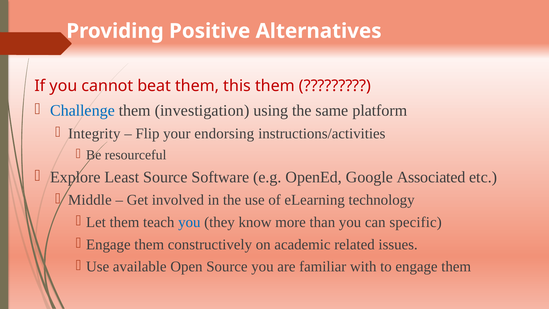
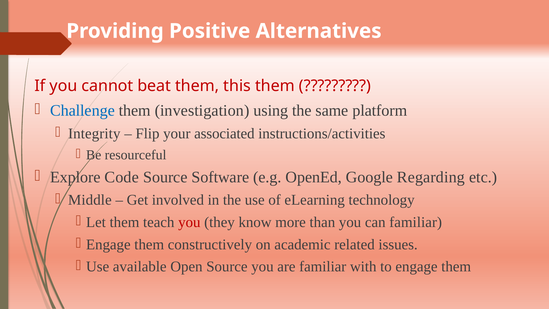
endorsing: endorsing -> associated (224, 133)
Least: Least -> Code (122, 177)
Associated: Associated -> Regarding (431, 177)
you colour: blue -> red (189, 222)
can specific: specific -> familiar (416, 222)
